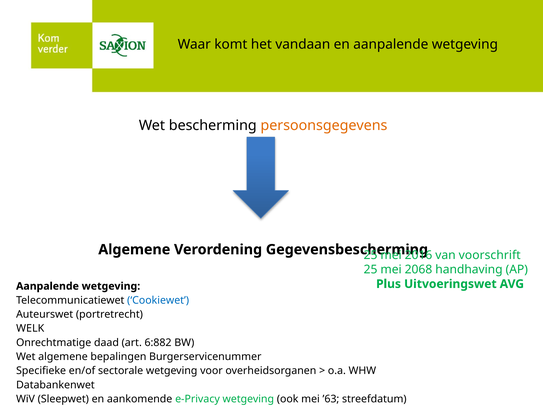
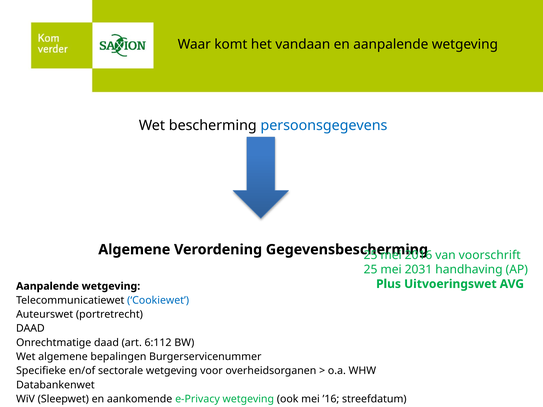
persoonsgegevens colour: orange -> blue (324, 125)
2068: 2068 -> 2031 (418, 270)
WELK: WELK -> DAAD (30, 329)
6:882: 6:882 -> 6:112 (158, 343)
’63: ’63 -> ’16 (331, 399)
